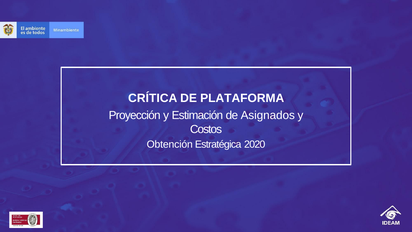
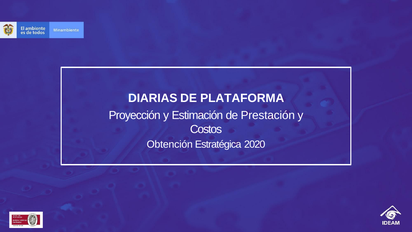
CRÍTICA: CRÍTICA -> DIARIAS (153, 98)
Asignados: Asignados -> Prestación (268, 115)
